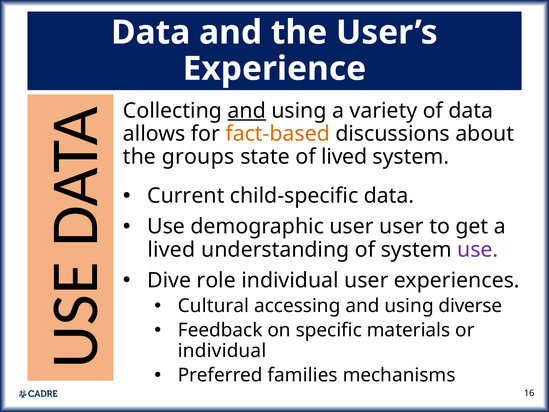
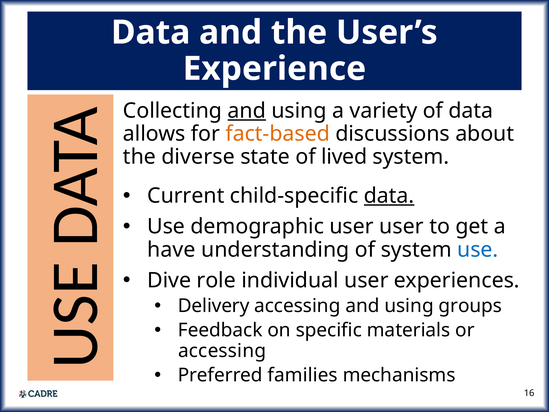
groups: groups -> diverse (198, 157)
data underline: none -> present (389, 196)
lived: lived -> have (171, 249)
use colour: purple -> blue (478, 249)
Cultural: Cultural -> Delivery (214, 306)
diverse: diverse -> groups (470, 306)
individual: individual -> accessing (222, 351)
